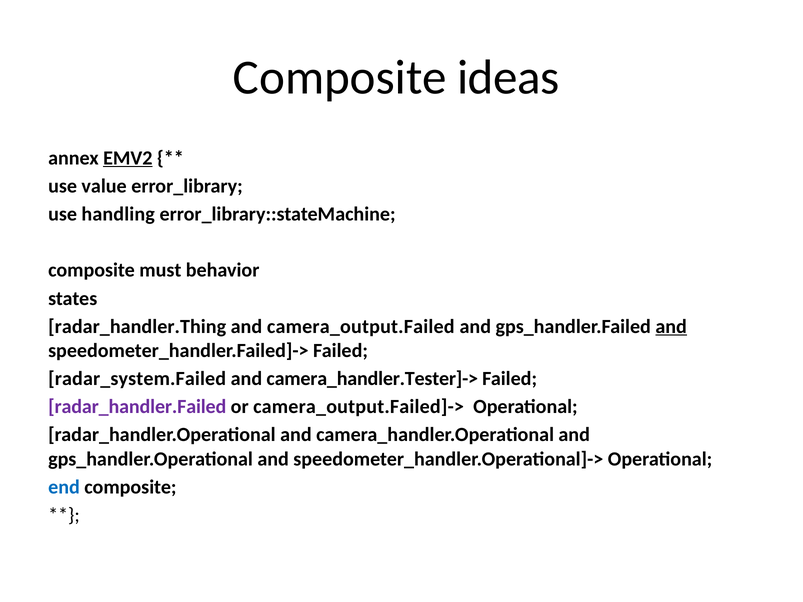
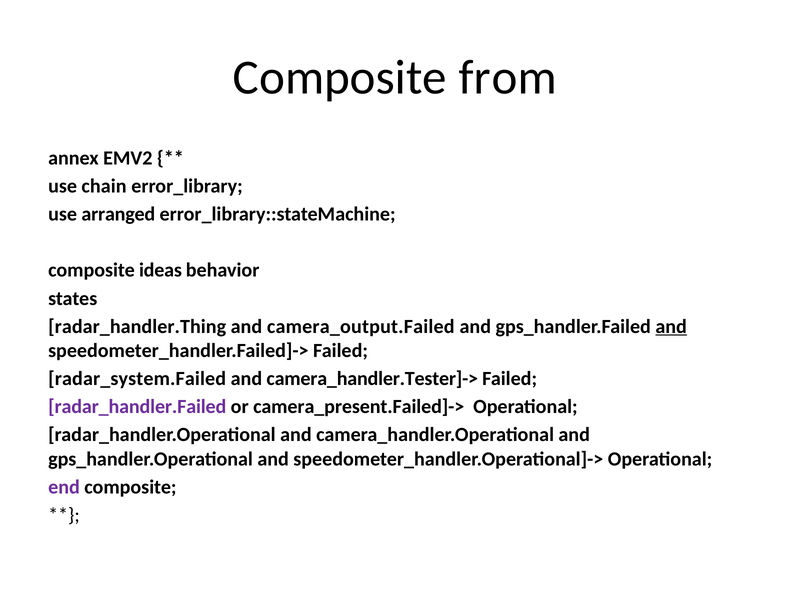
ideas: ideas -> from (508, 78)
EMV2 underline: present -> none (128, 158)
value: value -> chain (104, 186)
handling: handling -> arranged (118, 214)
must: must -> ideas (160, 270)
camera_output.Failed]->: camera_output.Failed]-> -> camera_present.Failed]-> (359, 407)
end colour: blue -> purple (64, 487)
